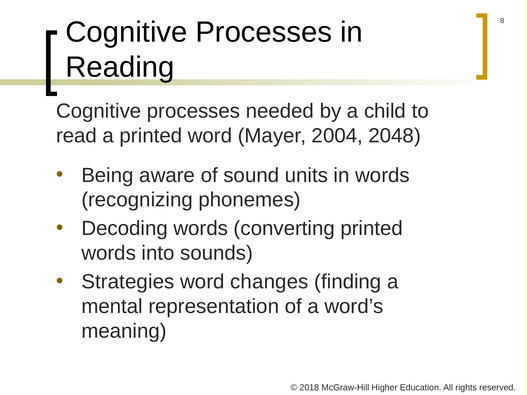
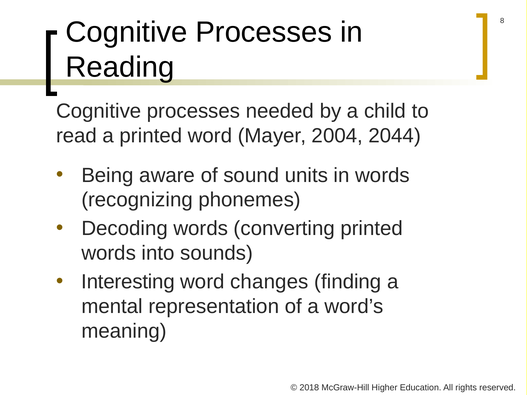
2048: 2048 -> 2044 (395, 136)
Strategies: Strategies -> Interesting (128, 282)
